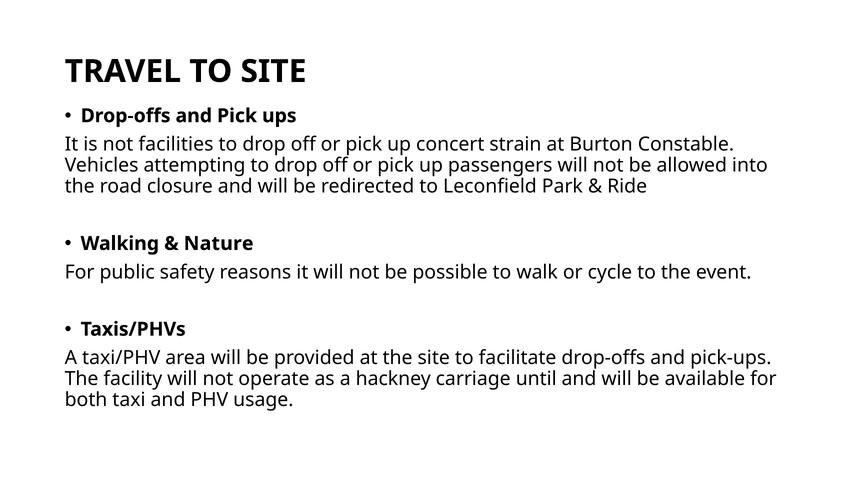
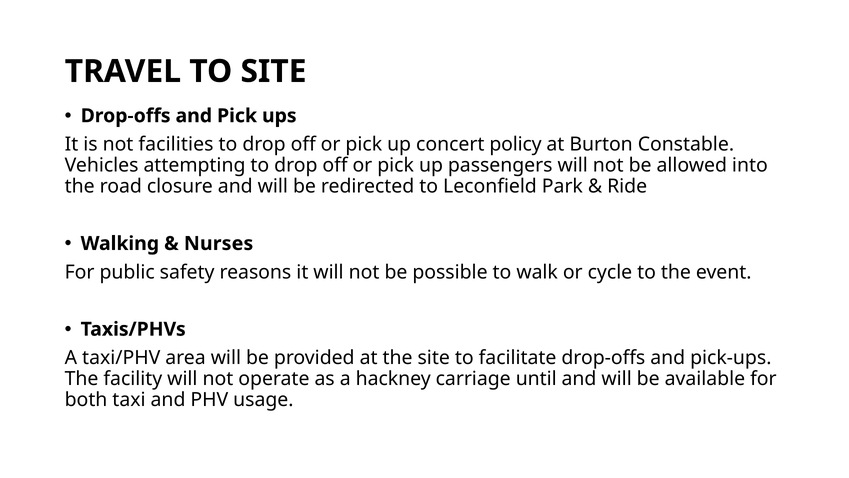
strain: strain -> policy (516, 144)
Nature: Nature -> Nurses (219, 243)
